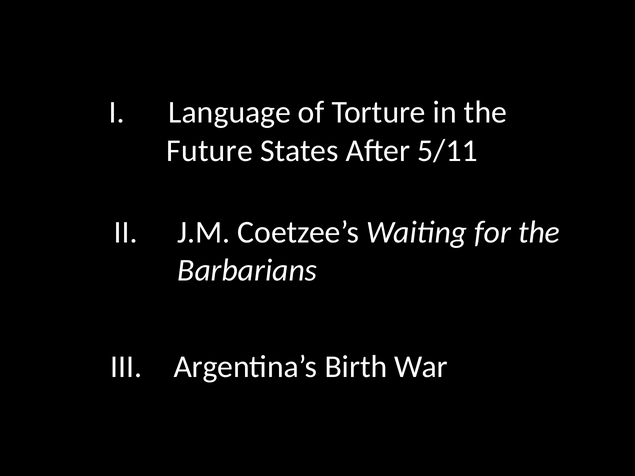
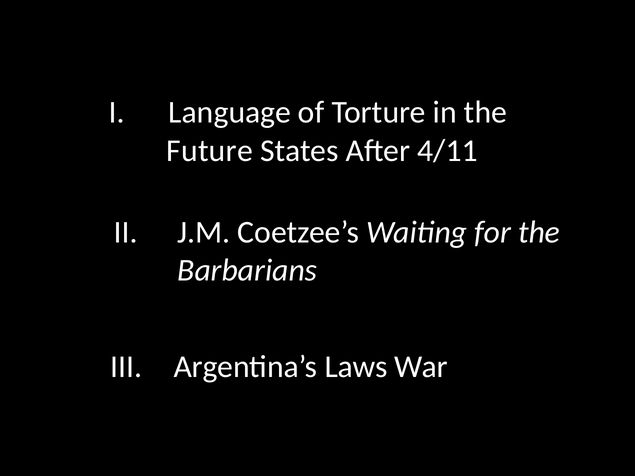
5/11: 5/11 -> 4/11 (448, 151)
Birth: Birth -> Laws (356, 367)
